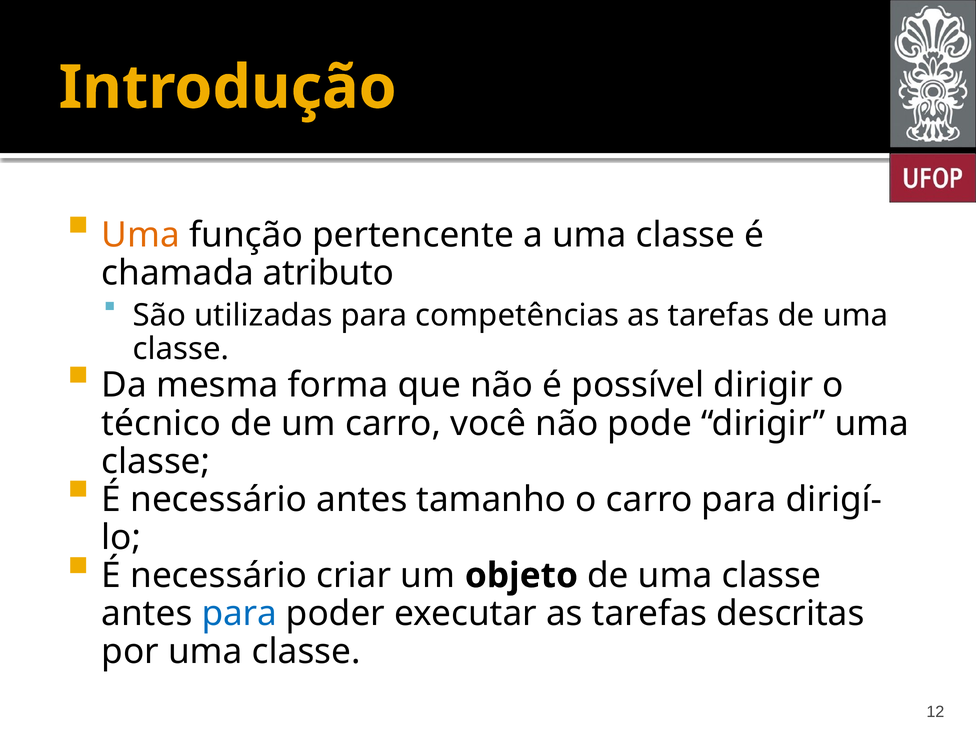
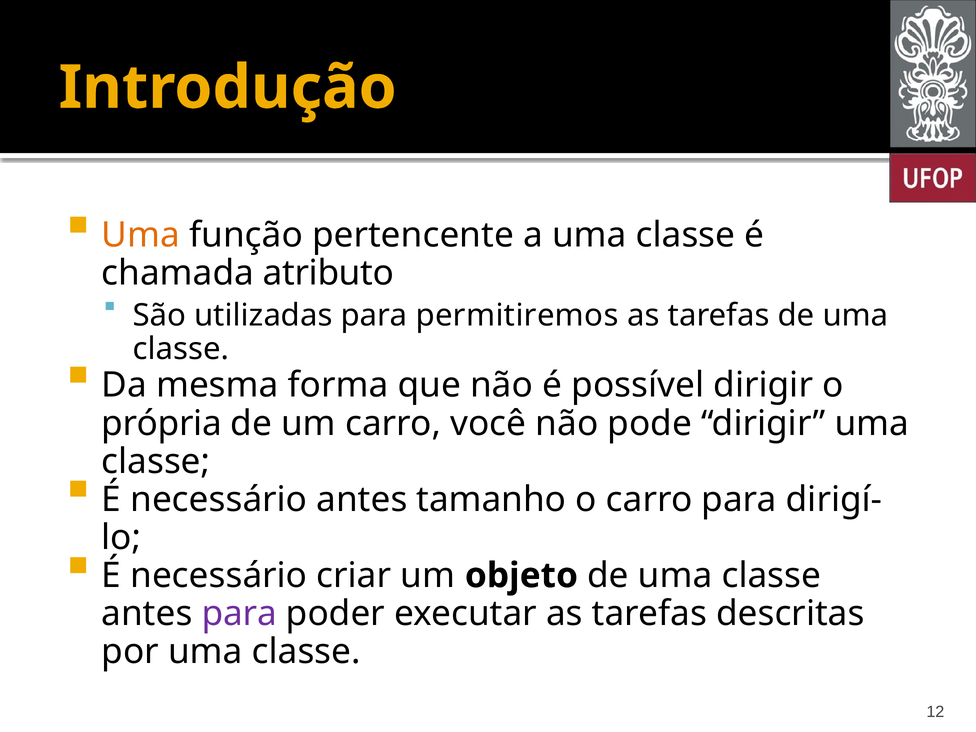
competências: competências -> permitiremos (517, 315)
técnico: técnico -> própria (162, 423)
para colour: blue -> purple (239, 614)
